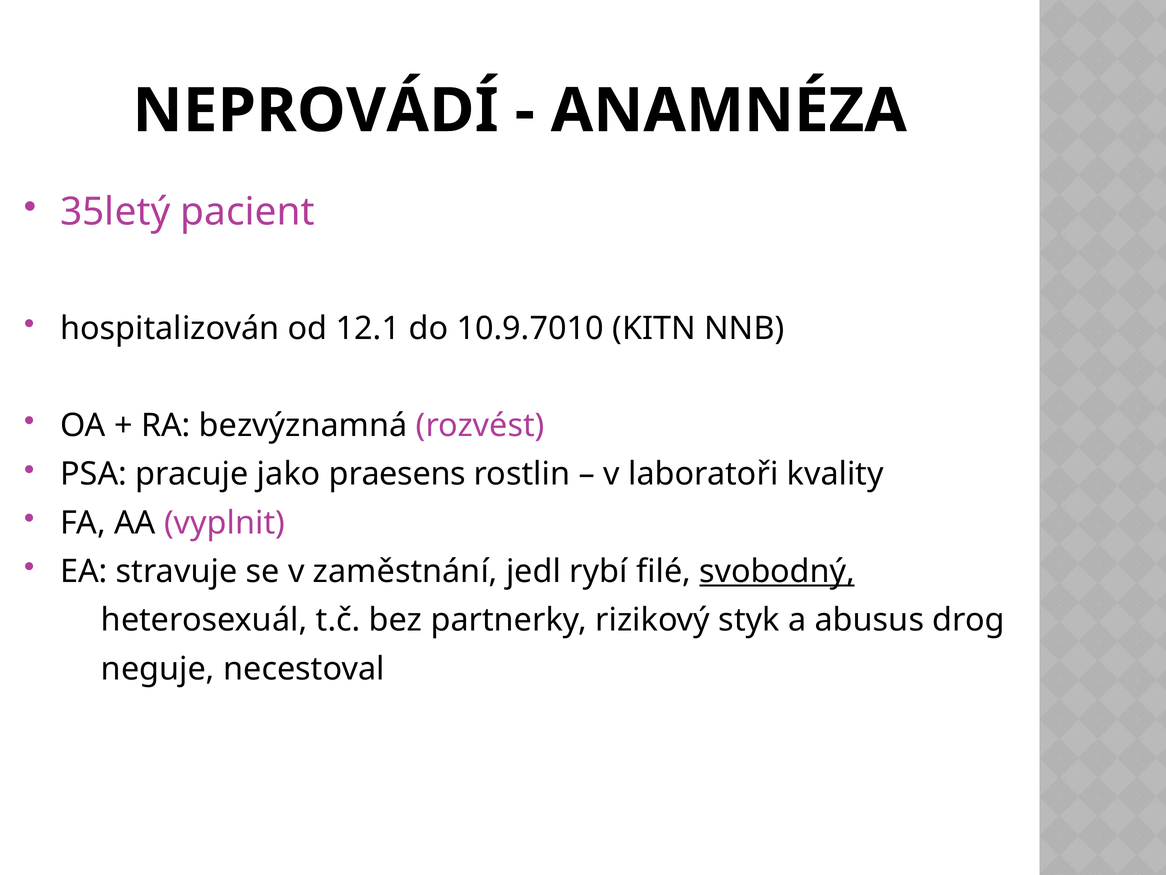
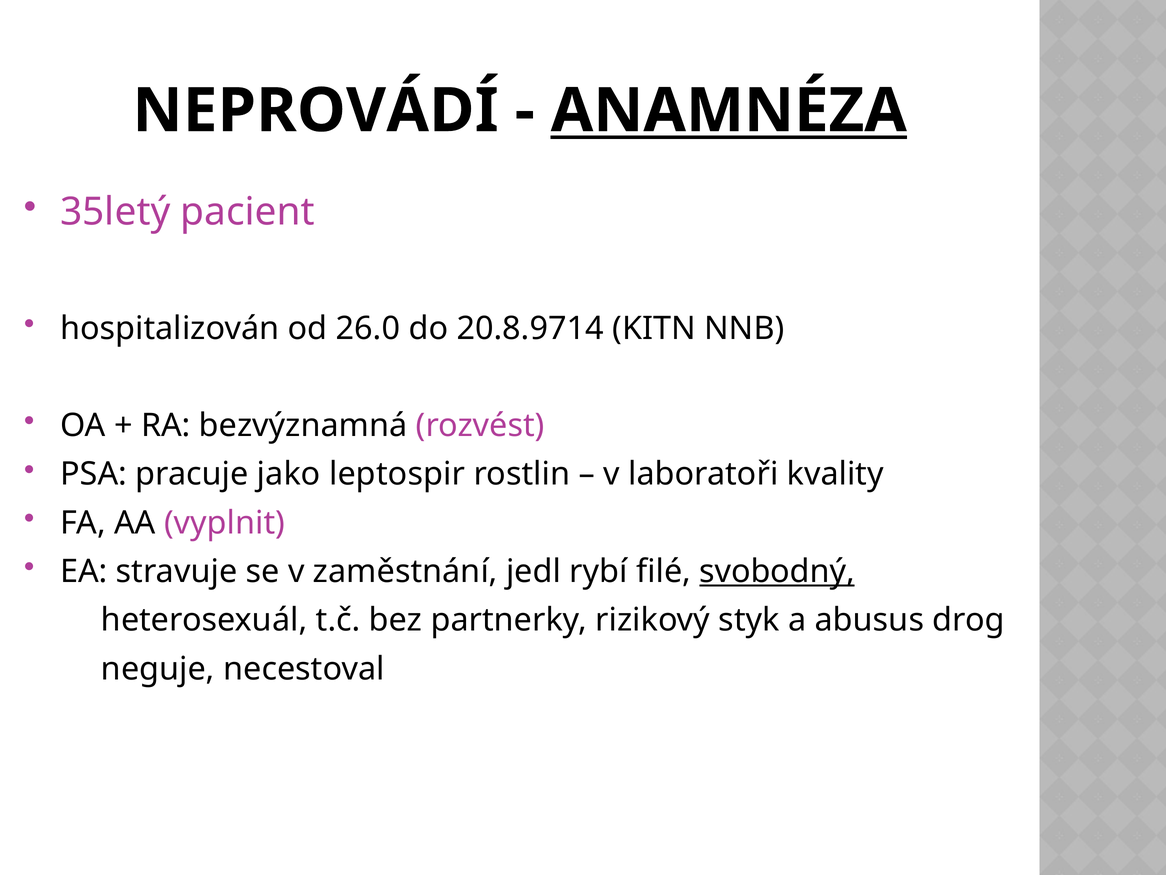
ANAMNÉZA underline: none -> present (729, 111)
12.1: 12.1 -> 26.0 (368, 328)
10.9.7010: 10.9.7010 -> 20.8.9714 (530, 328)
praesens: praesens -> leptospir (397, 474)
